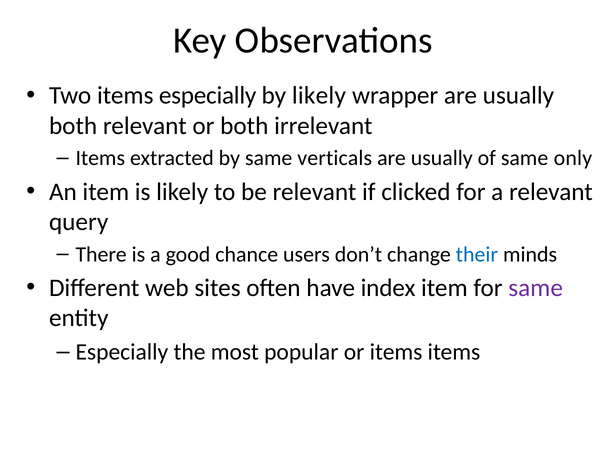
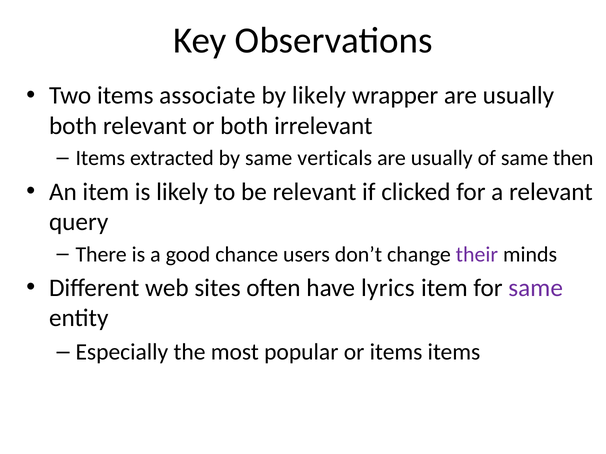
items especially: especially -> associate (207, 96)
only: only -> then (573, 158)
their colour: blue -> purple (477, 255)
index: index -> lyrics (388, 288)
